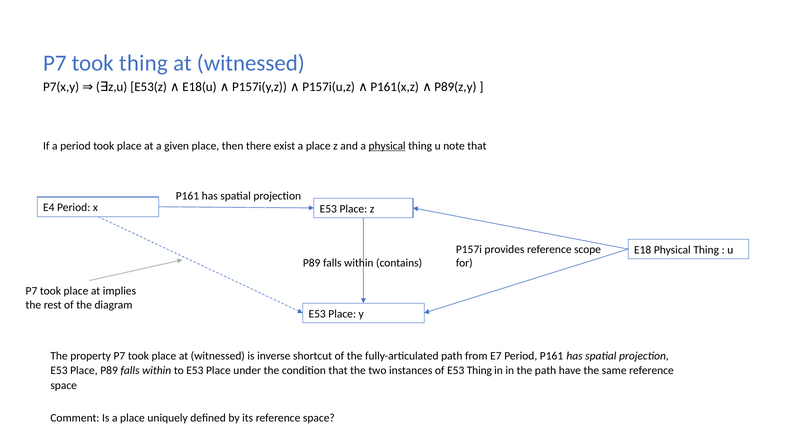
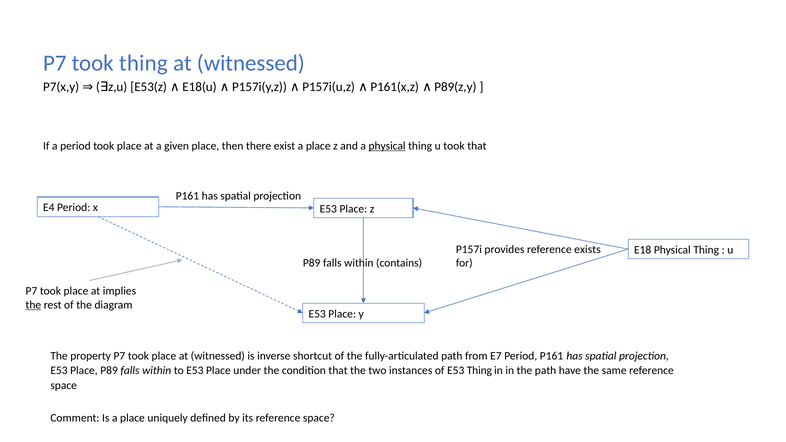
u note: note -> took (454, 146)
scope: scope -> exists (587, 249)
the underline: none -> present (33, 305)
